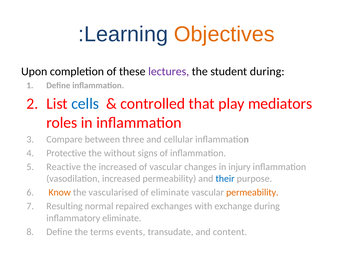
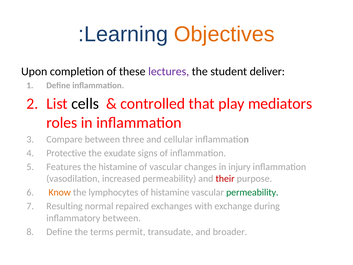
student during: during -> deliver (267, 71)
cells colour: blue -> black (85, 104)
without: without -> exudate (120, 153)
Reactive: Reactive -> Features (64, 167)
the increased: increased -> histamine (118, 167)
their colour: blue -> red (225, 179)
vascularised: vascularised -> lymphocytes (113, 192)
of eliminate: eliminate -> histamine (170, 192)
permeability colour: orange -> green (252, 192)
inflammatory eliminate: eliminate -> between (122, 218)
events: events -> permit (130, 232)
content: content -> broader (230, 232)
